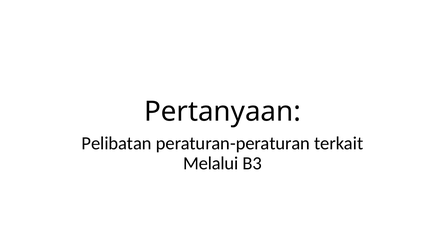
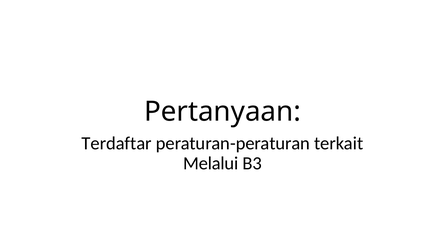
Pelibatan: Pelibatan -> Terdaftar (117, 143)
